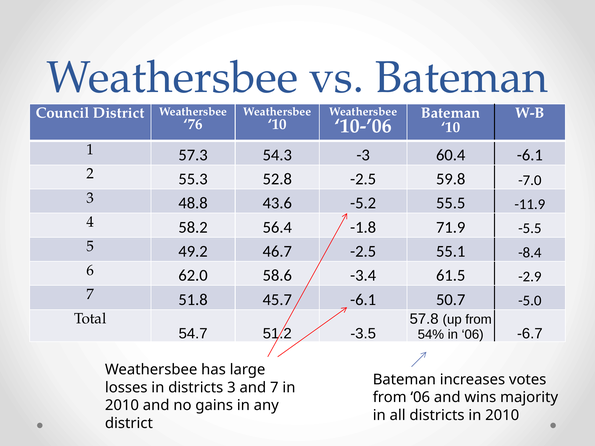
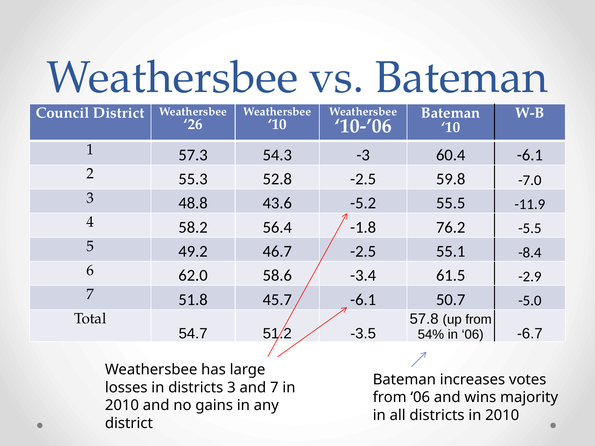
76: 76 -> 26 (193, 124)
71.9: 71.9 -> 76.2 (451, 227)
